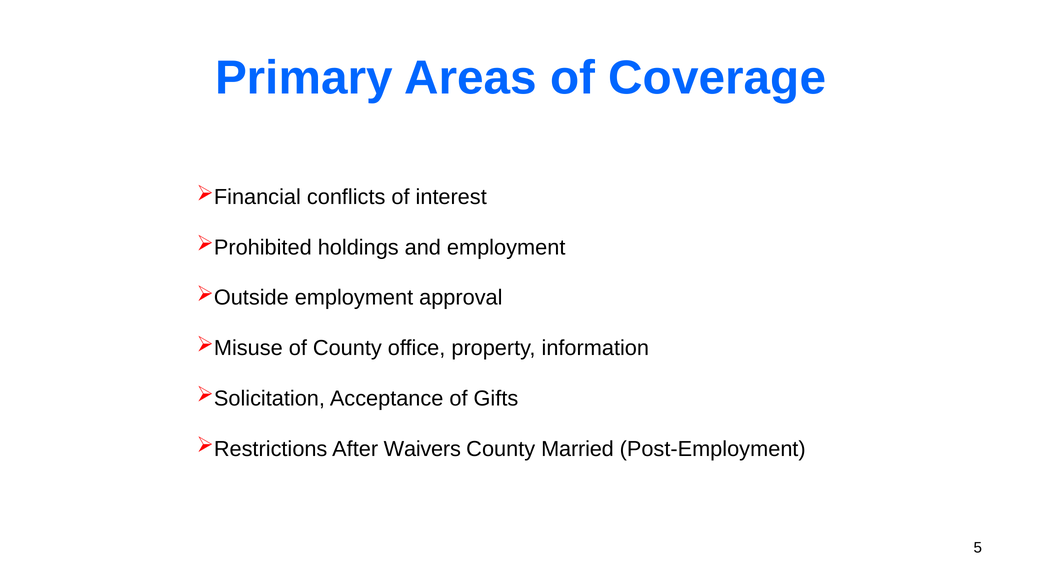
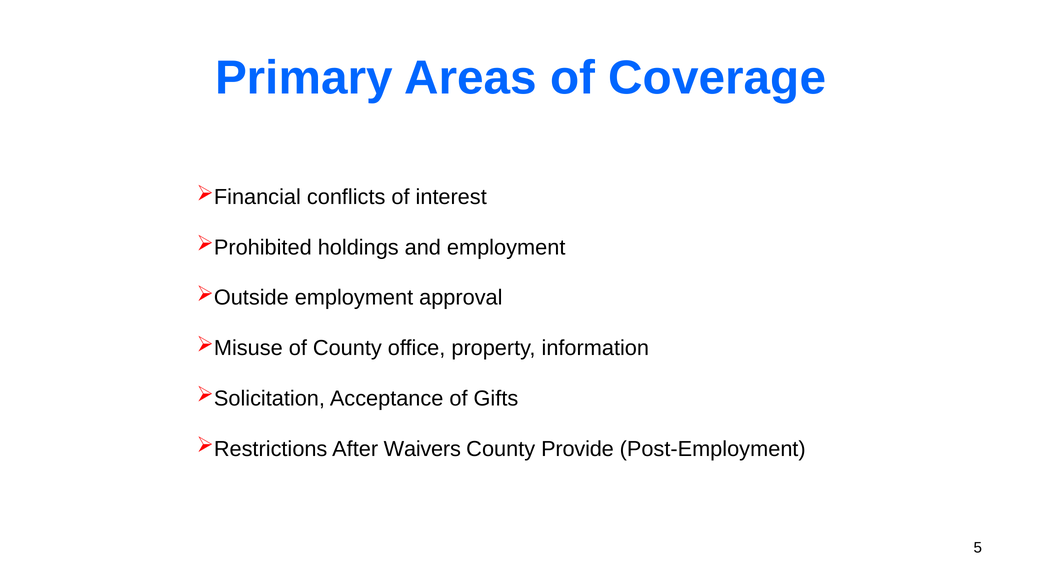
Married: Married -> Provide (577, 449)
